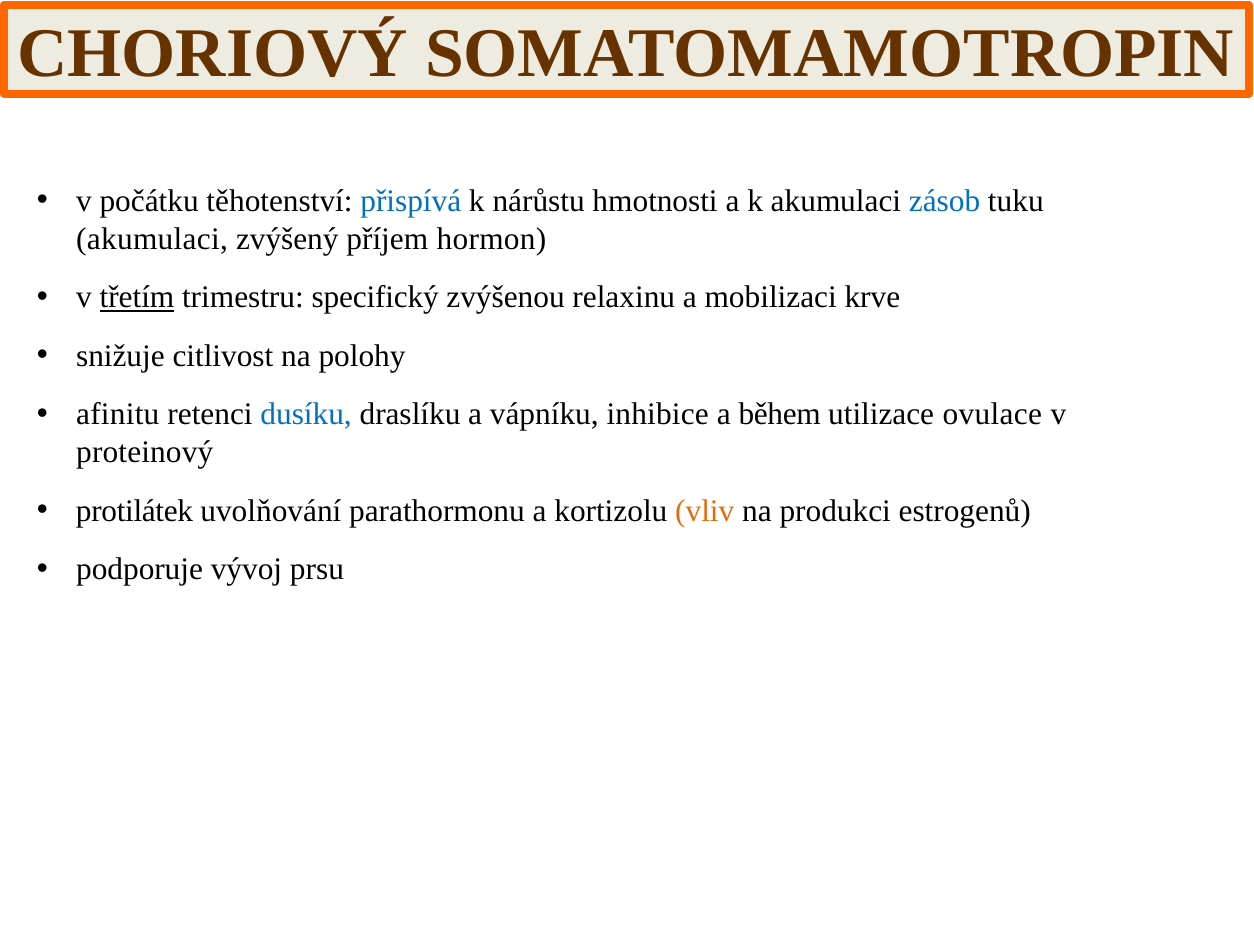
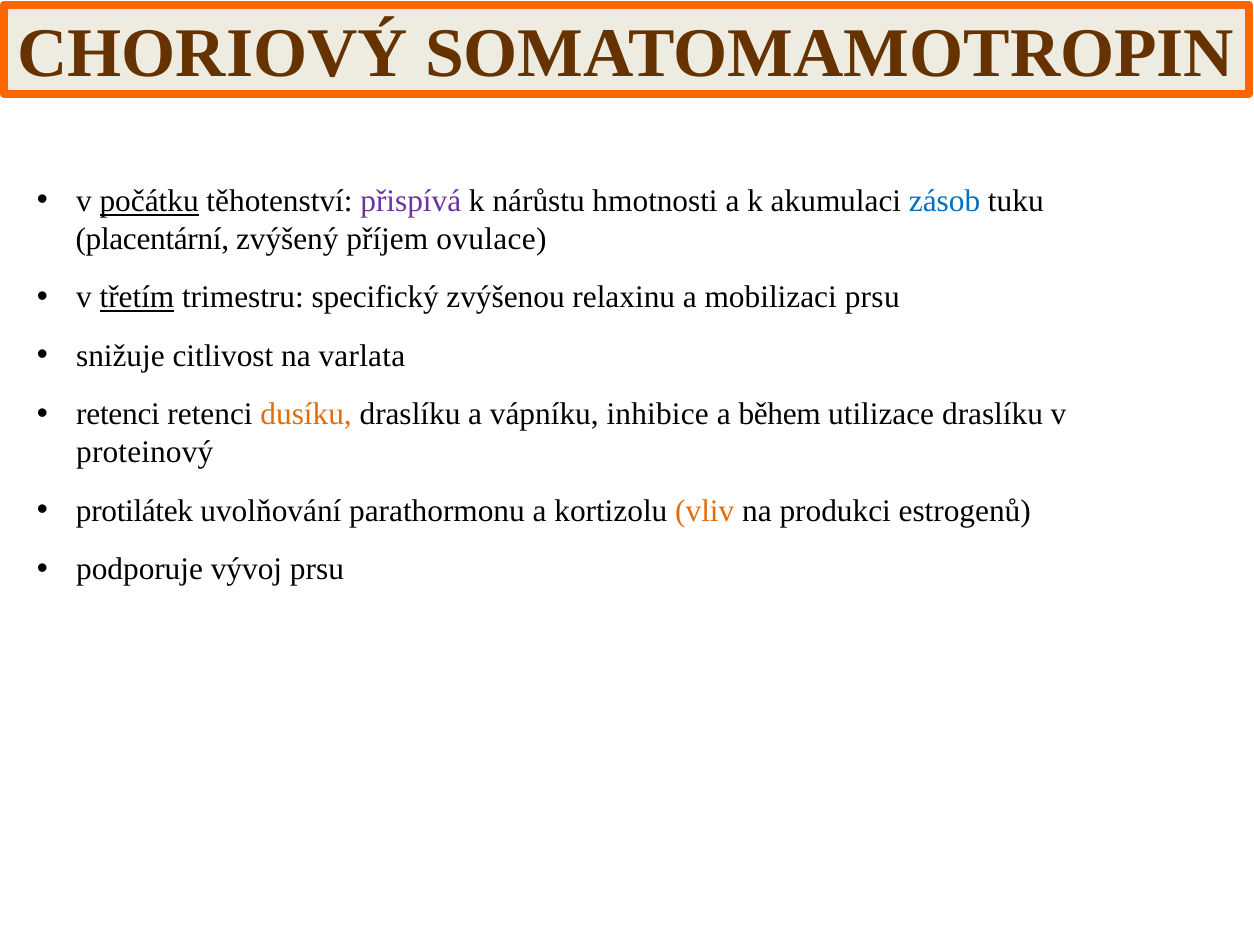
počátku underline: none -> present (149, 201)
přispívá colour: blue -> purple (411, 201)
akumulaci: akumulaci -> placentární (152, 239)
hormon: hormon -> ovulace (491, 239)
mobilizaci krve: krve -> prsu (872, 297)
polohy: polohy -> varlata (362, 356)
afinitu: afinitu -> retenci (118, 414)
dusíku colour: blue -> orange (306, 414)
utilizace ovulace: ovulace -> draslíku (993, 414)
